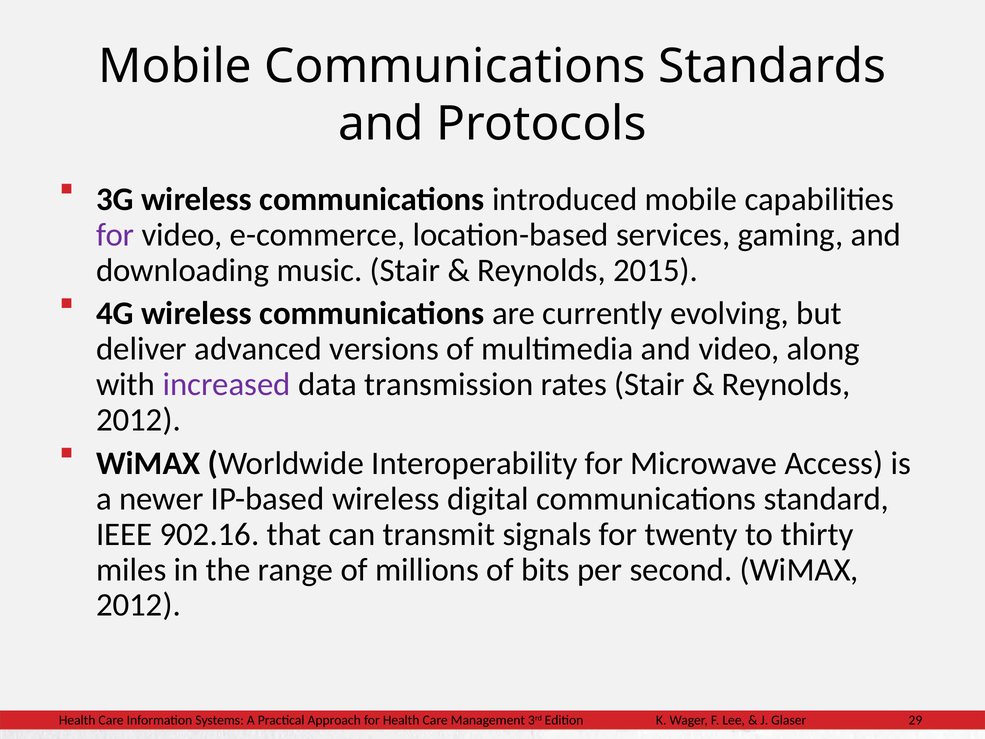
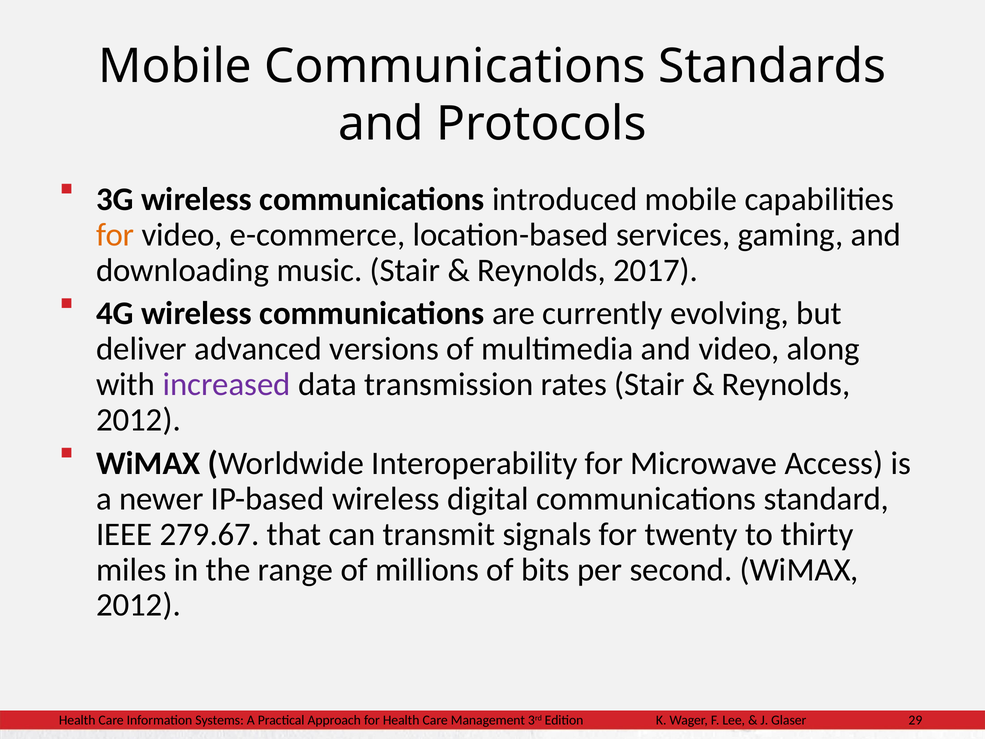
for colour: purple -> orange (115, 235)
2015: 2015 -> 2017 (656, 270)
902.16: 902.16 -> 279.67 (210, 534)
